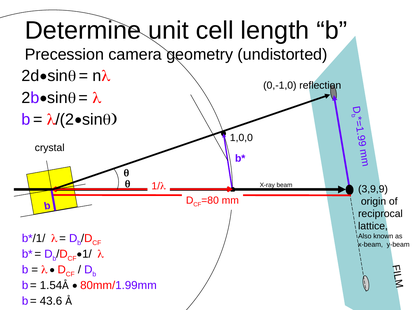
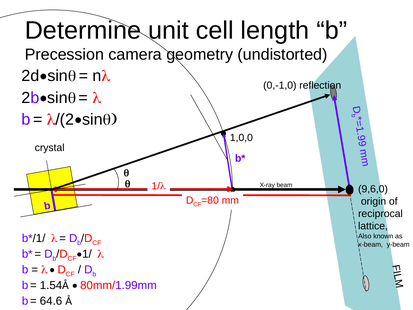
3,9,9: 3,9,9 -> 9,6,0 (373, 189)
43.6: 43.6 -> 64.6 (51, 301)
